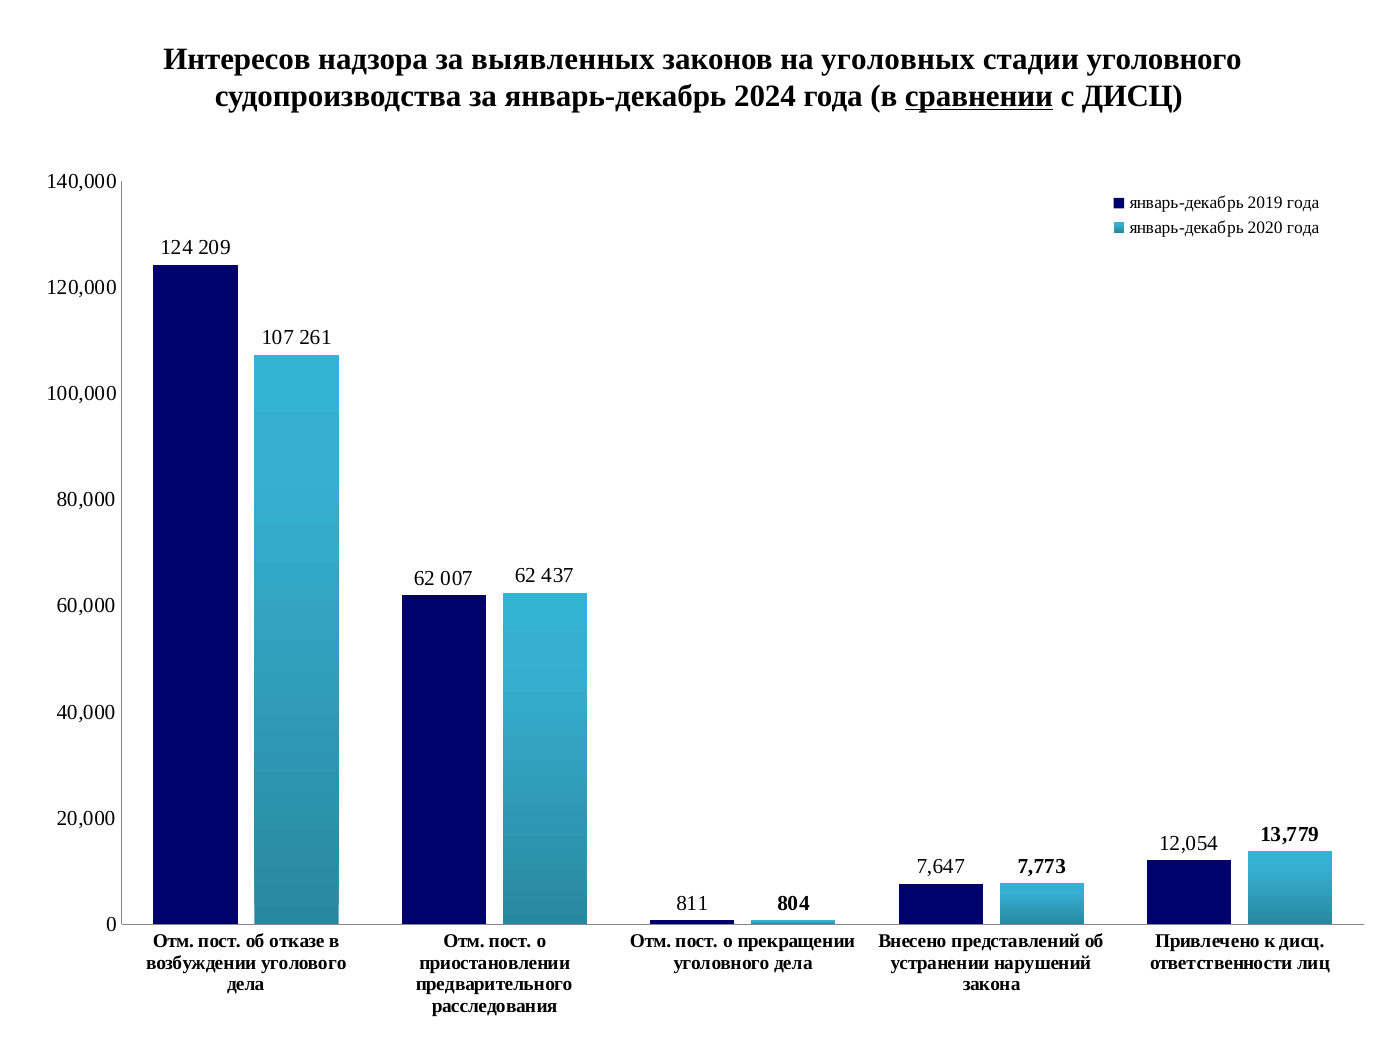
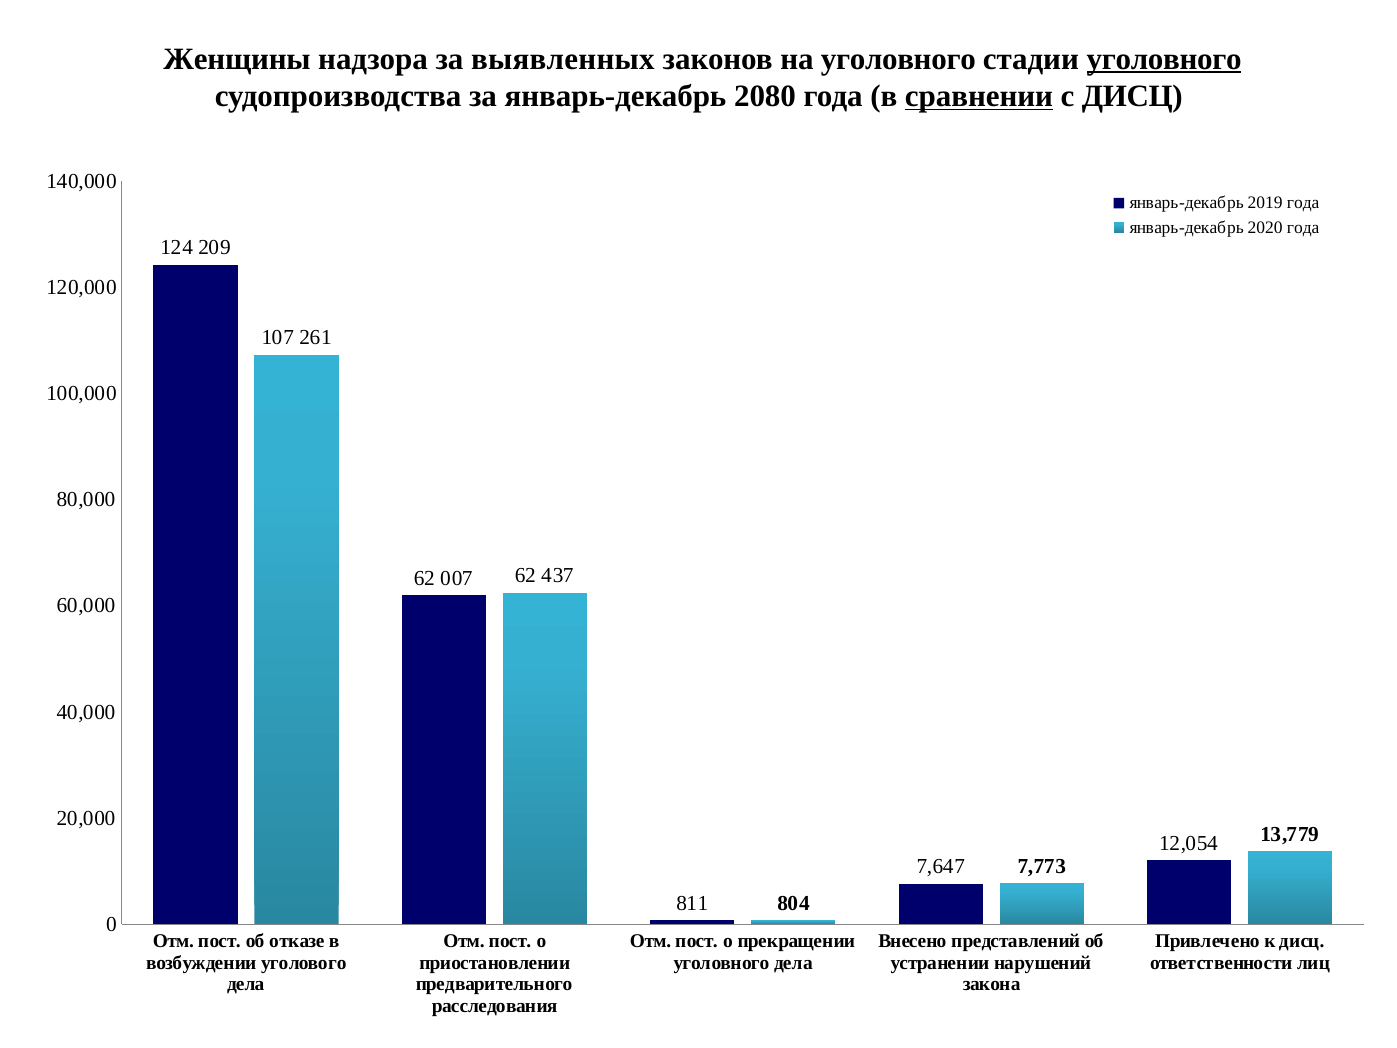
Интересов: Интересов -> Женщины (237, 59)
на уголовных: уголовных -> уголовного (898, 59)
уголовного underline: none -> present (1164, 59)
2024: 2024 -> 2080 (765, 96)
